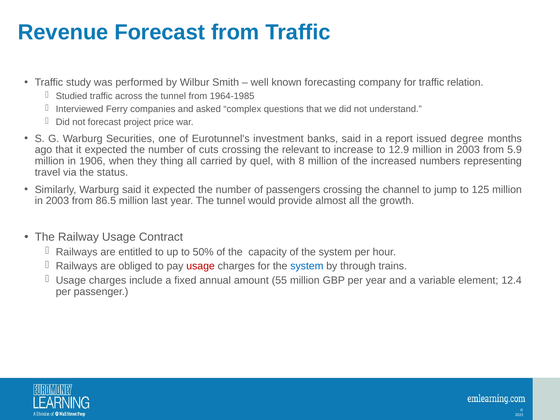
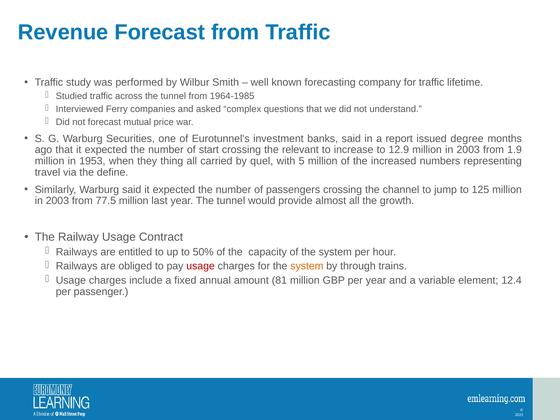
relation: relation -> lifetime (465, 82)
project: project -> mutual (137, 122)
cuts: cuts -> start (209, 150)
5.9: 5.9 -> 1.9 (514, 150)
1906: 1906 -> 1953 (92, 161)
8: 8 -> 5 (302, 161)
status: status -> define (113, 172)
86.5: 86.5 -> 77.5 (106, 201)
system colour: blue -> orange (307, 266)
55: 55 -> 81 (279, 280)
